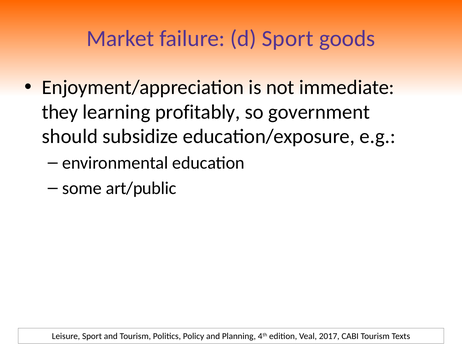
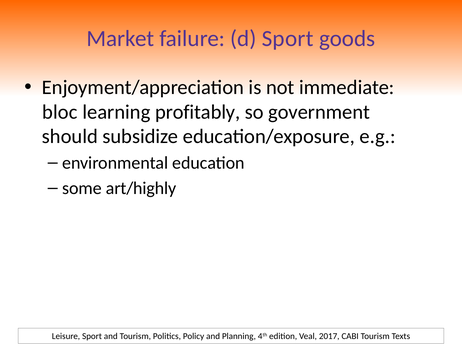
they: they -> bloc (60, 112)
art/public: art/public -> art/highly (141, 188)
